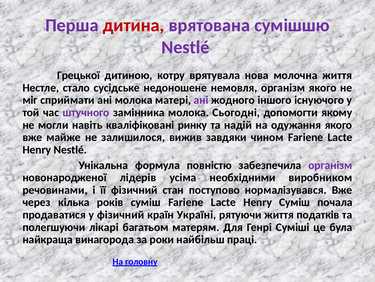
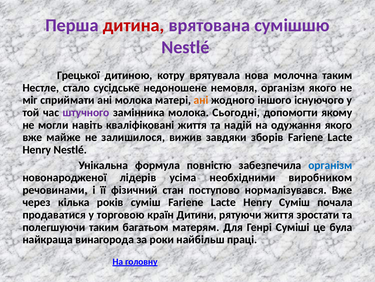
молочна життя: життя -> таким (337, 75)
ані colour: purple -> orange (201, 100)
кваліфіковані ринку: ринку -> життя (192, 125)
чином: чином -> зборів (267, 137)
організм colour: purple -> blue (330, 165)
у фізичний: фізичний -> торговою (121, 214)
Україні: Україні -> Дитини (197, 214)
податків: податків -> зростати (318, 214)
полегшуючи лікарі: лікарі -> таким (104, 227)
